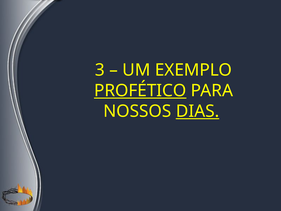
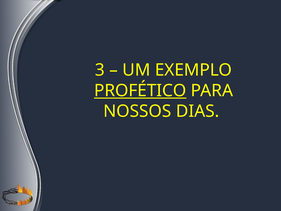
DIAS underline: present -> none (198, 111)
